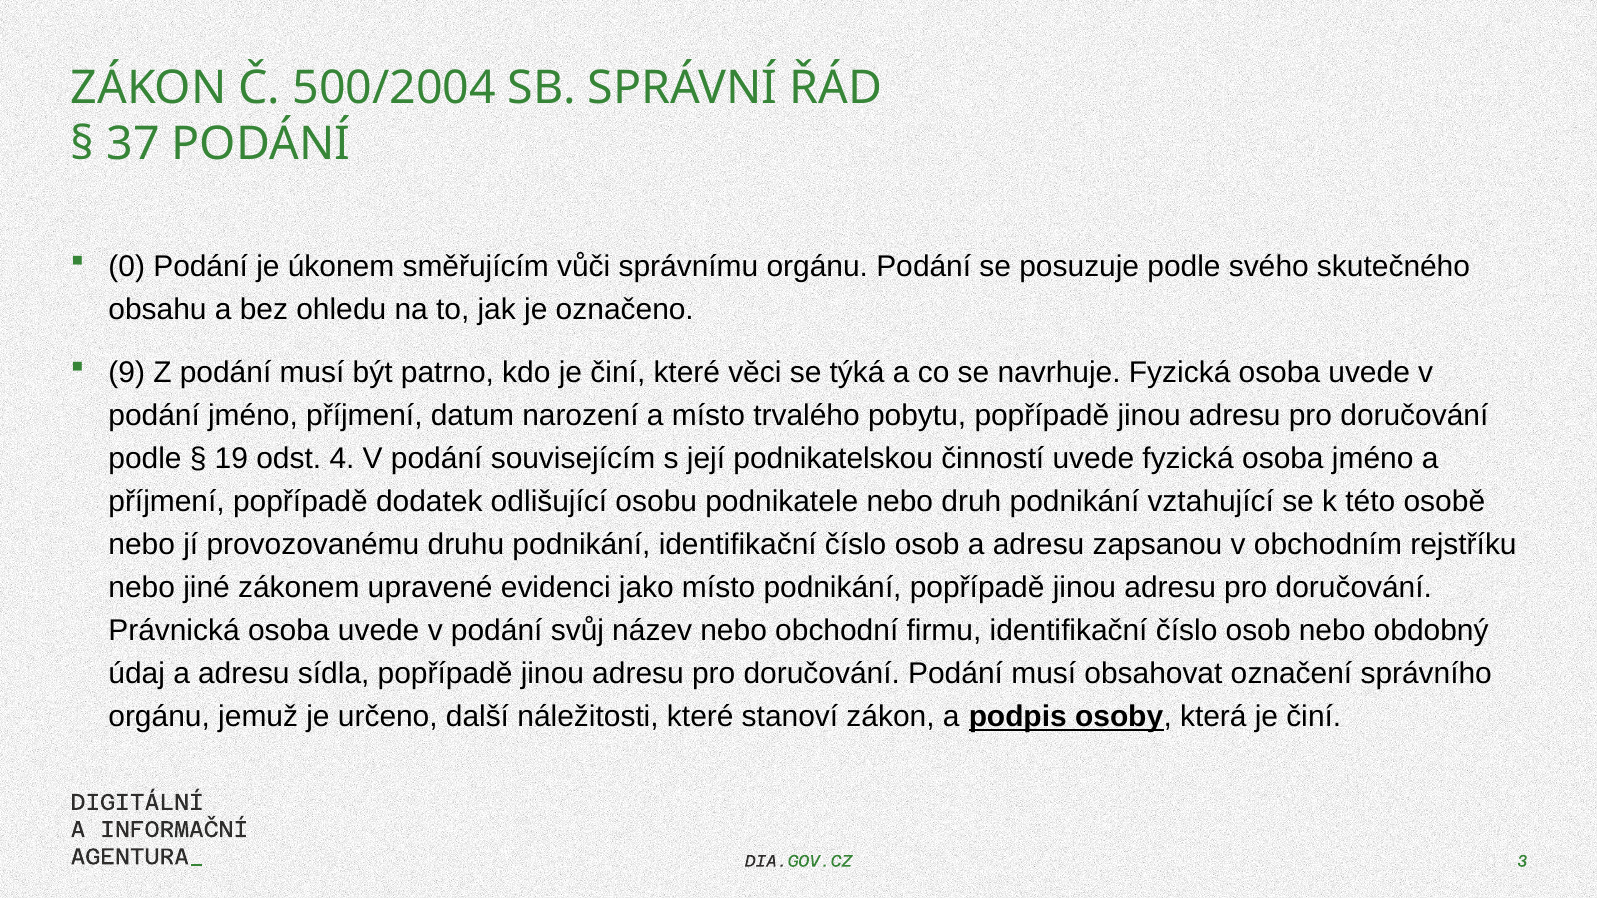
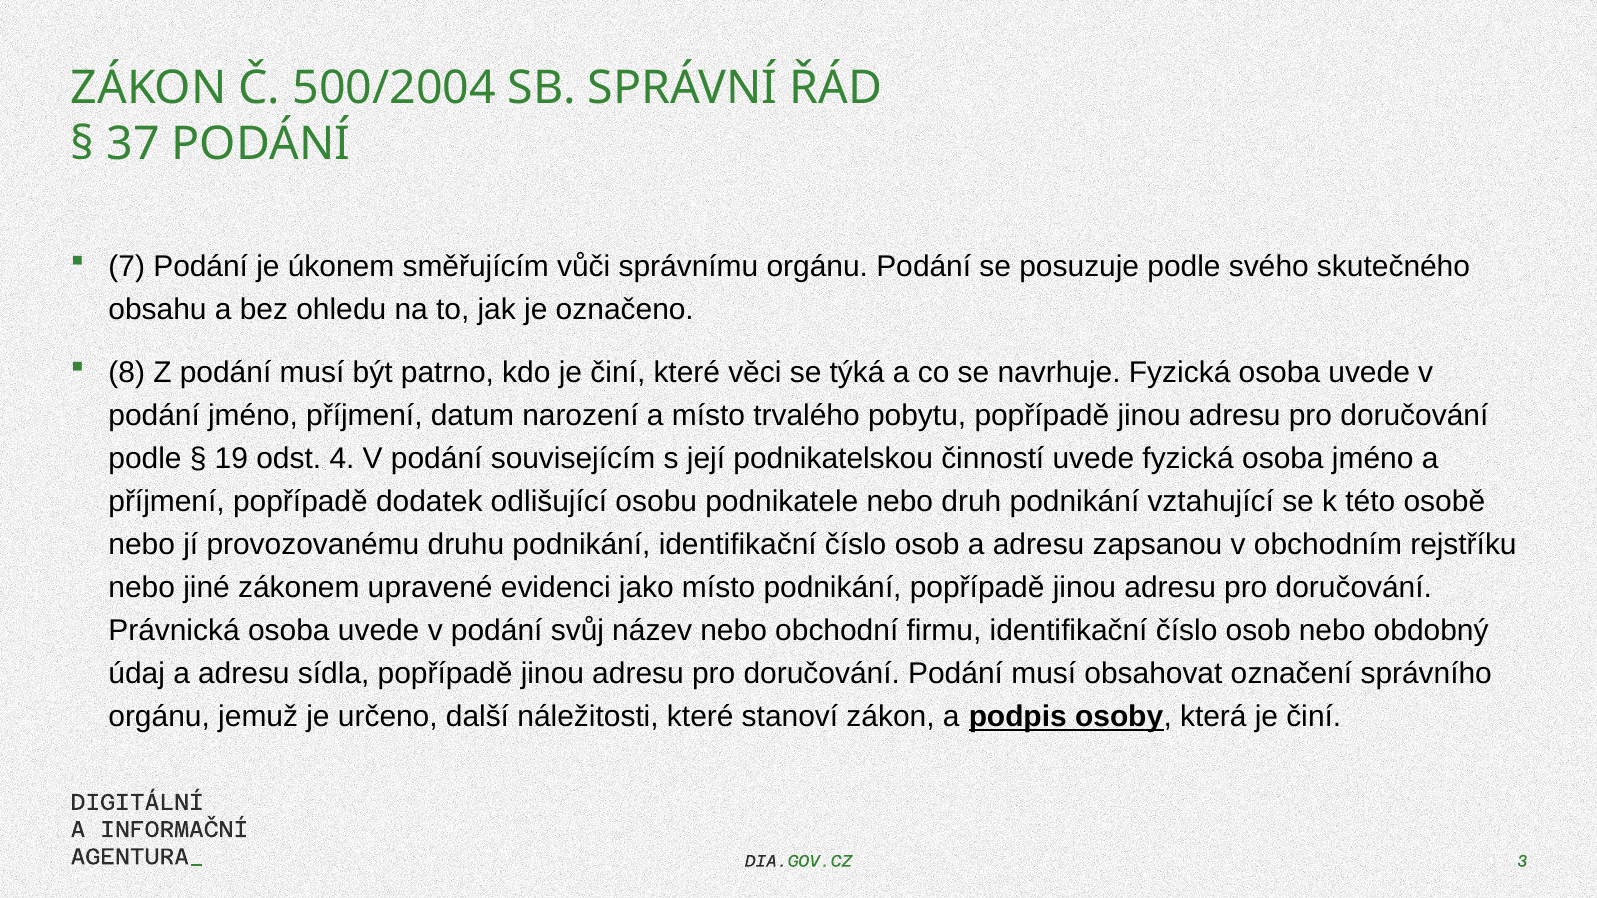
0: 0 -> 7 (127, 266)
9: 9 -> 8 (127, 372)
